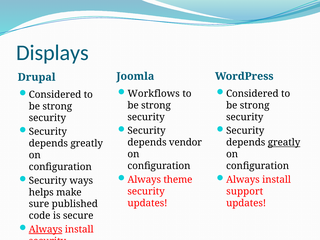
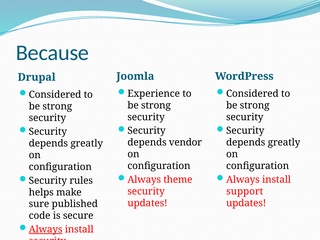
Displays: Displays -> Because (52, 53)
Workflows: Workflows -> Experience (154, 94)
greatly underline: present -> none (284, 142)
ways: ways -> rules (81, 181)
